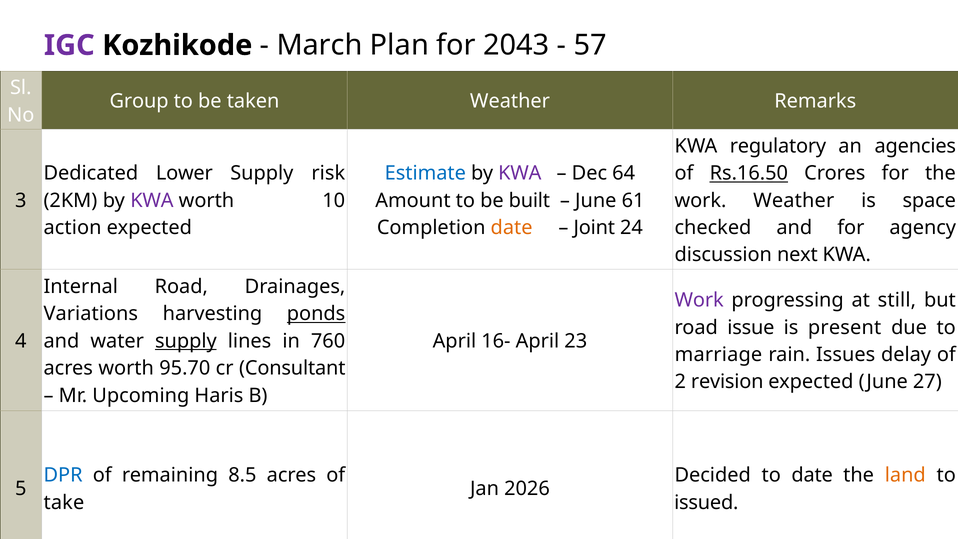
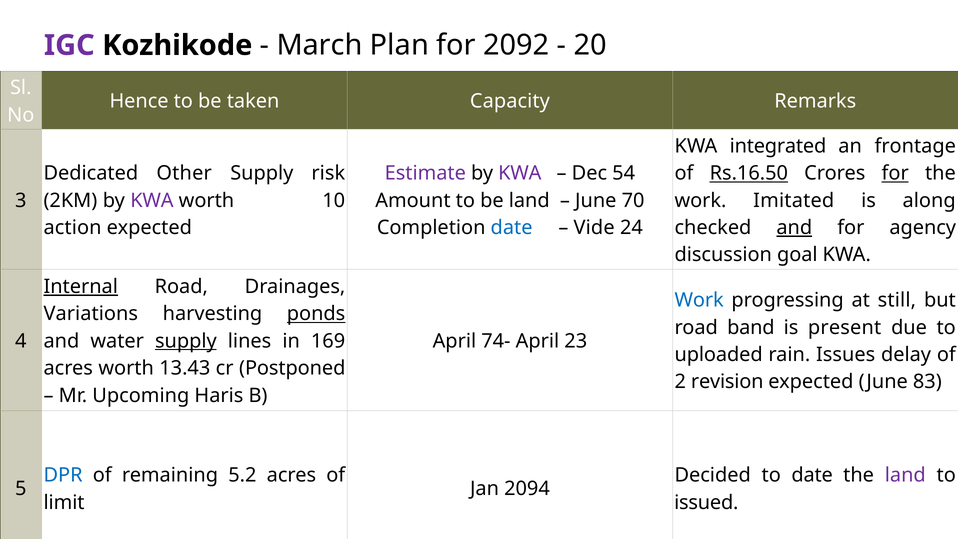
2043: 2043 -> 2092 (516, 45)
57: 57 -> 20 (590, 45)
Group: Group -> Hence (139, 101)
taken Weather: Weather -> Capacity (510, 101)
regulatory: regulatory -> integrated (778, 146)
agencies: agencies -> frontage (915, 146)
Lower: Lower -> Other (184, 173)
Estimate colour: blue -> purple (425, 173)
64: 64 -> 54 (624, 173)
for underline: none -> present (895, 173)
be built: built -> land (529, 200)
61: 61 -> 70 (633, 200)
work Weather: Weather -> Imitated (794, 200)
space: space -> along (929, 200)
date colour: orange -> blue (512, 228)
Joint: Joint -> Vide (594, 228)
and underline: none -> present (794, 228)
next: next -> goal (797, 255)
Internal underline: none -> present (81, 287)
Work colour: purple -> blue (699, 300)
issue: issue -> band (751, 327)
760: 760 -> 169 (328, 341)
16-: 16- -> 74- (496, 341)
marriage: marriage -> uploaded (719, 355)
95.70: 95.70 -> 13.43 (185, 368)
Consultant: Consultant -> Postponed (292, 368)
27: 27 -> 83 (927, 382)
8.5: 8.5 -> 5.2 (242, 475)
land colour: orange -> purple (905, 475)
2026: 2026 -> 2094 (527, 489)
take: take -> limit (64, 502)
